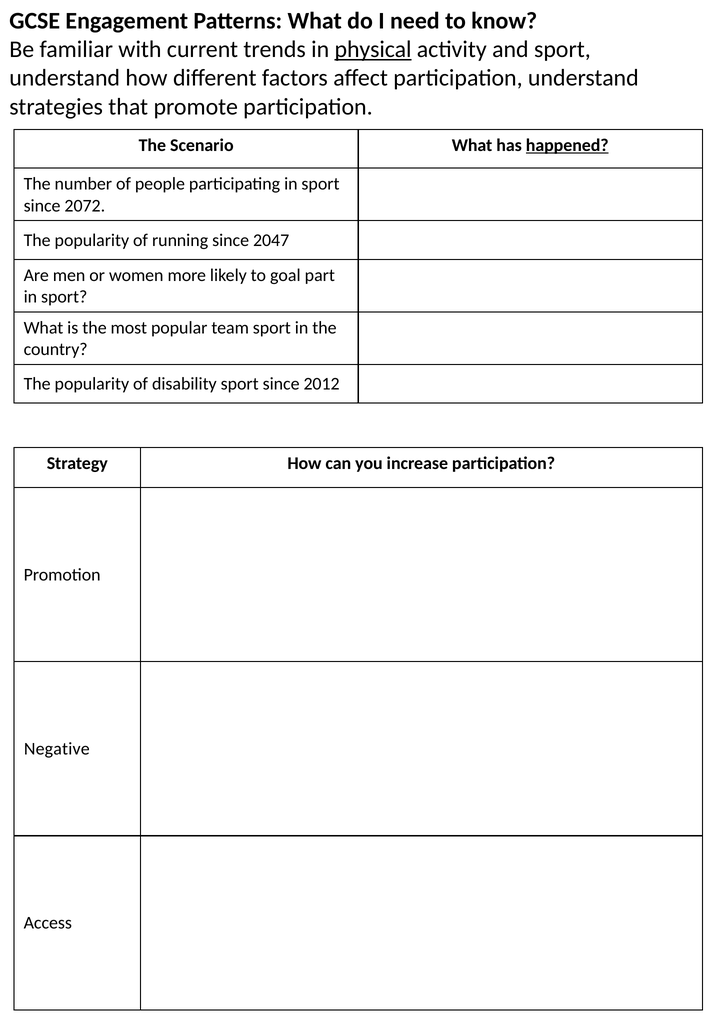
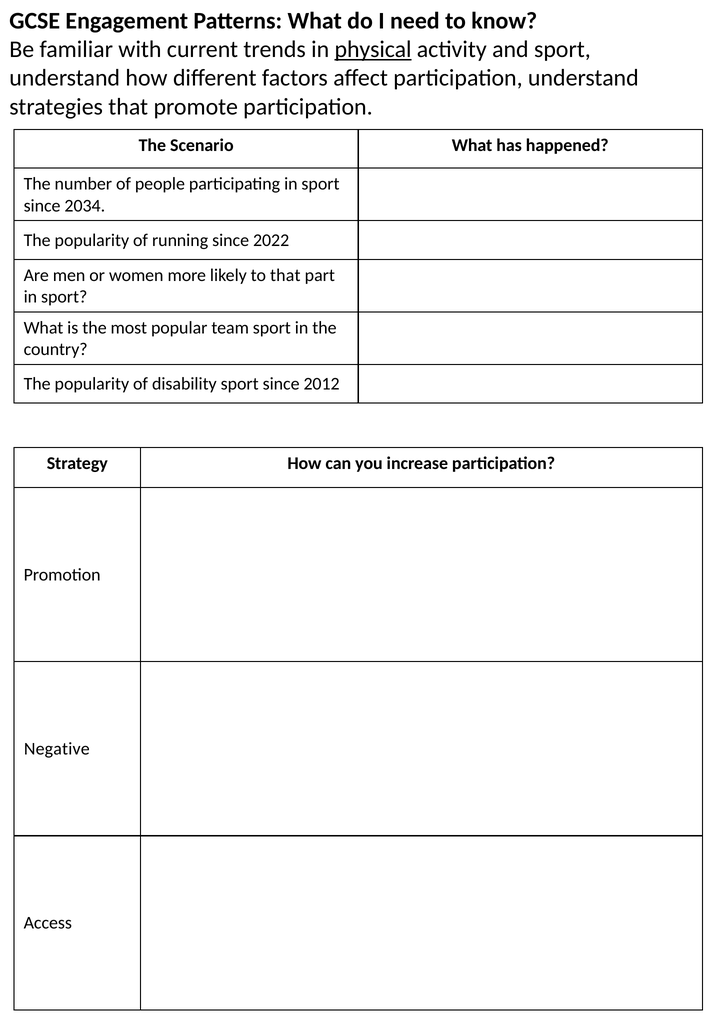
happened underline: present -> none (567, 145)
2072: 2072 -> 2034 (85, 206)
2047: 2047 -> 2022 (271, 240)
to goal: goal -> that (285, 275)
